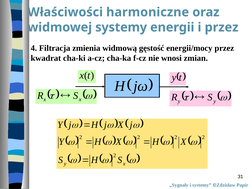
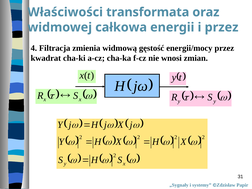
harmoniczne: harmoniczne -> transformata (148, 12)
widmowej systemy: systemy -> całkowa (121, 27)
